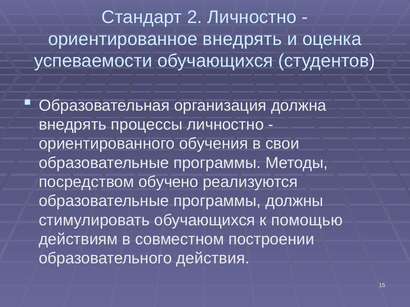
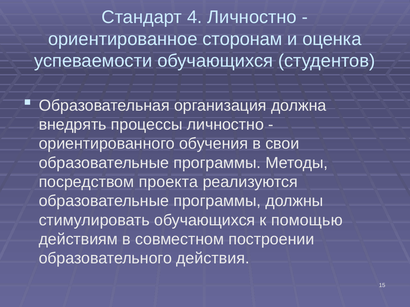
2: 2 -> 4 (195, 17)
ориентированное внедрять: внедрять -> сторонам (242, 39)
обучено: обучено -> проекта (168, 182)
